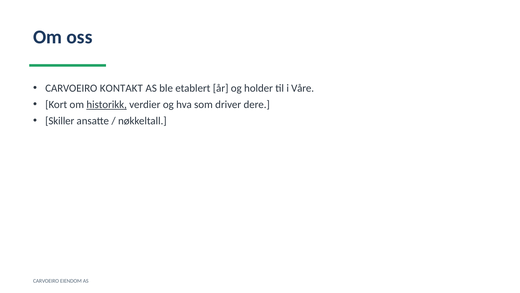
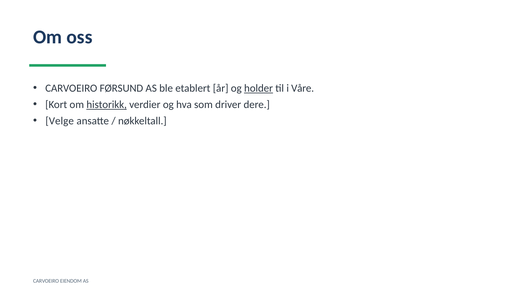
KONTAKT: KONTAKT -> FØRSUND (121, 88)
holder underline: none -> present (259, 88)
Skiller: Skiller -> Velge (60, 121)
